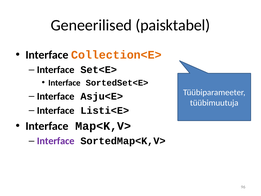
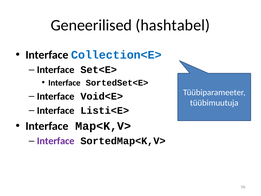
paisktabel: paisktabel -> hashtabel (173, 25)
Collection<E> colour: orange -> blue (116, 55)
Asju<E>: Asju<E> -> Void<E> (102, 96)
